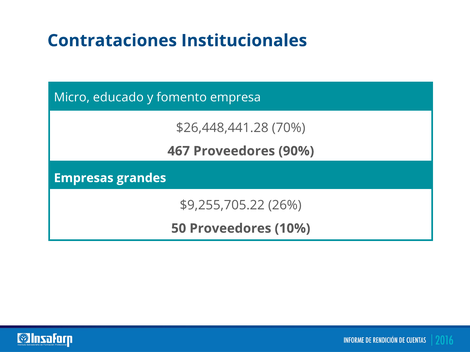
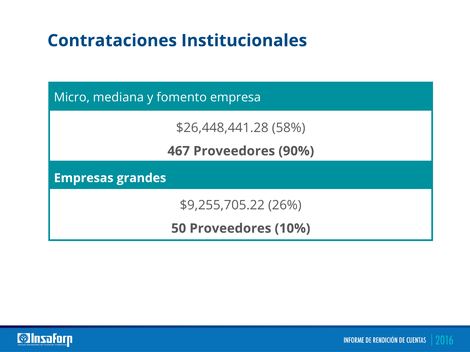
educado: educado -> mediana (118, 97)
70%: 70% -> 58% (289, 128)
